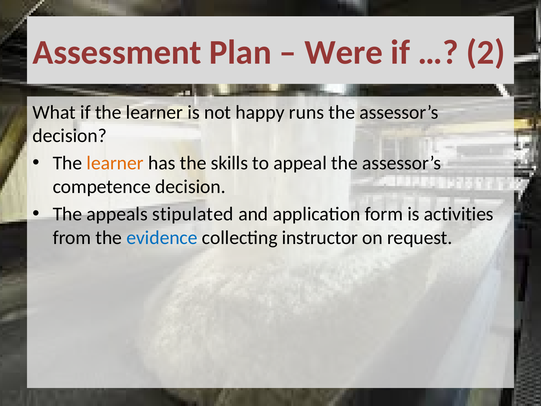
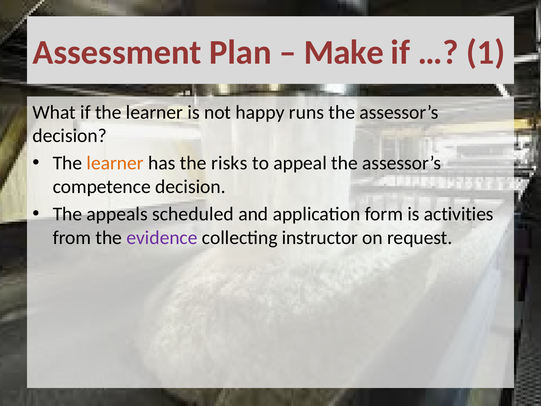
Were: Were -> Make (344, 52)
2: 2 -> 1 (486, 52)
skills: skills -> risks (229, 163)
stipulated: stipulated -> scheduled (193, 214)
evidence colour: blue -> purple (162, 237)
